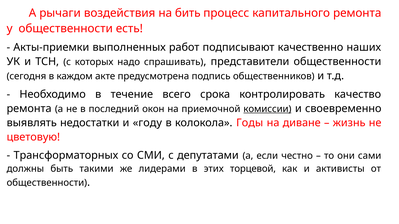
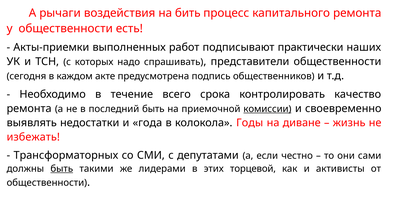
качественно: качественно -> практически (311, 47)
последний окон: окон -> быть (153, 109)
году: году -> года (147, 123)
цветовую: цветовую -> избежать (33, 137)
быть underline: none -> present (62, 169)
